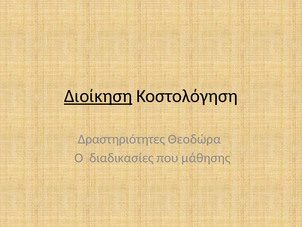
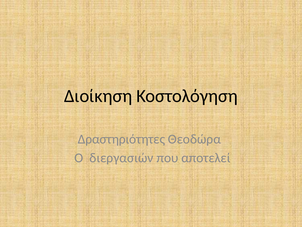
Διοίκηση underline: present -> none (98, 96)
διαδικασίες: διαδικασίες -> διεργασιών (121, 158)
μάθησης: μάθησης -> αποτελεί (206, 158)
